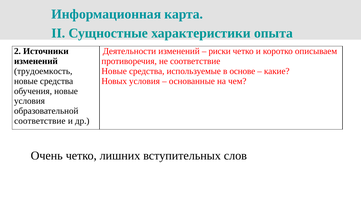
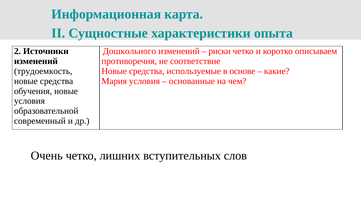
Деятельности: Деятельности -> Дошкольного (129, 51)
Новых: Новых -> Мария (114, 81)
соответствие: соответствие -> современный (40, 121)
